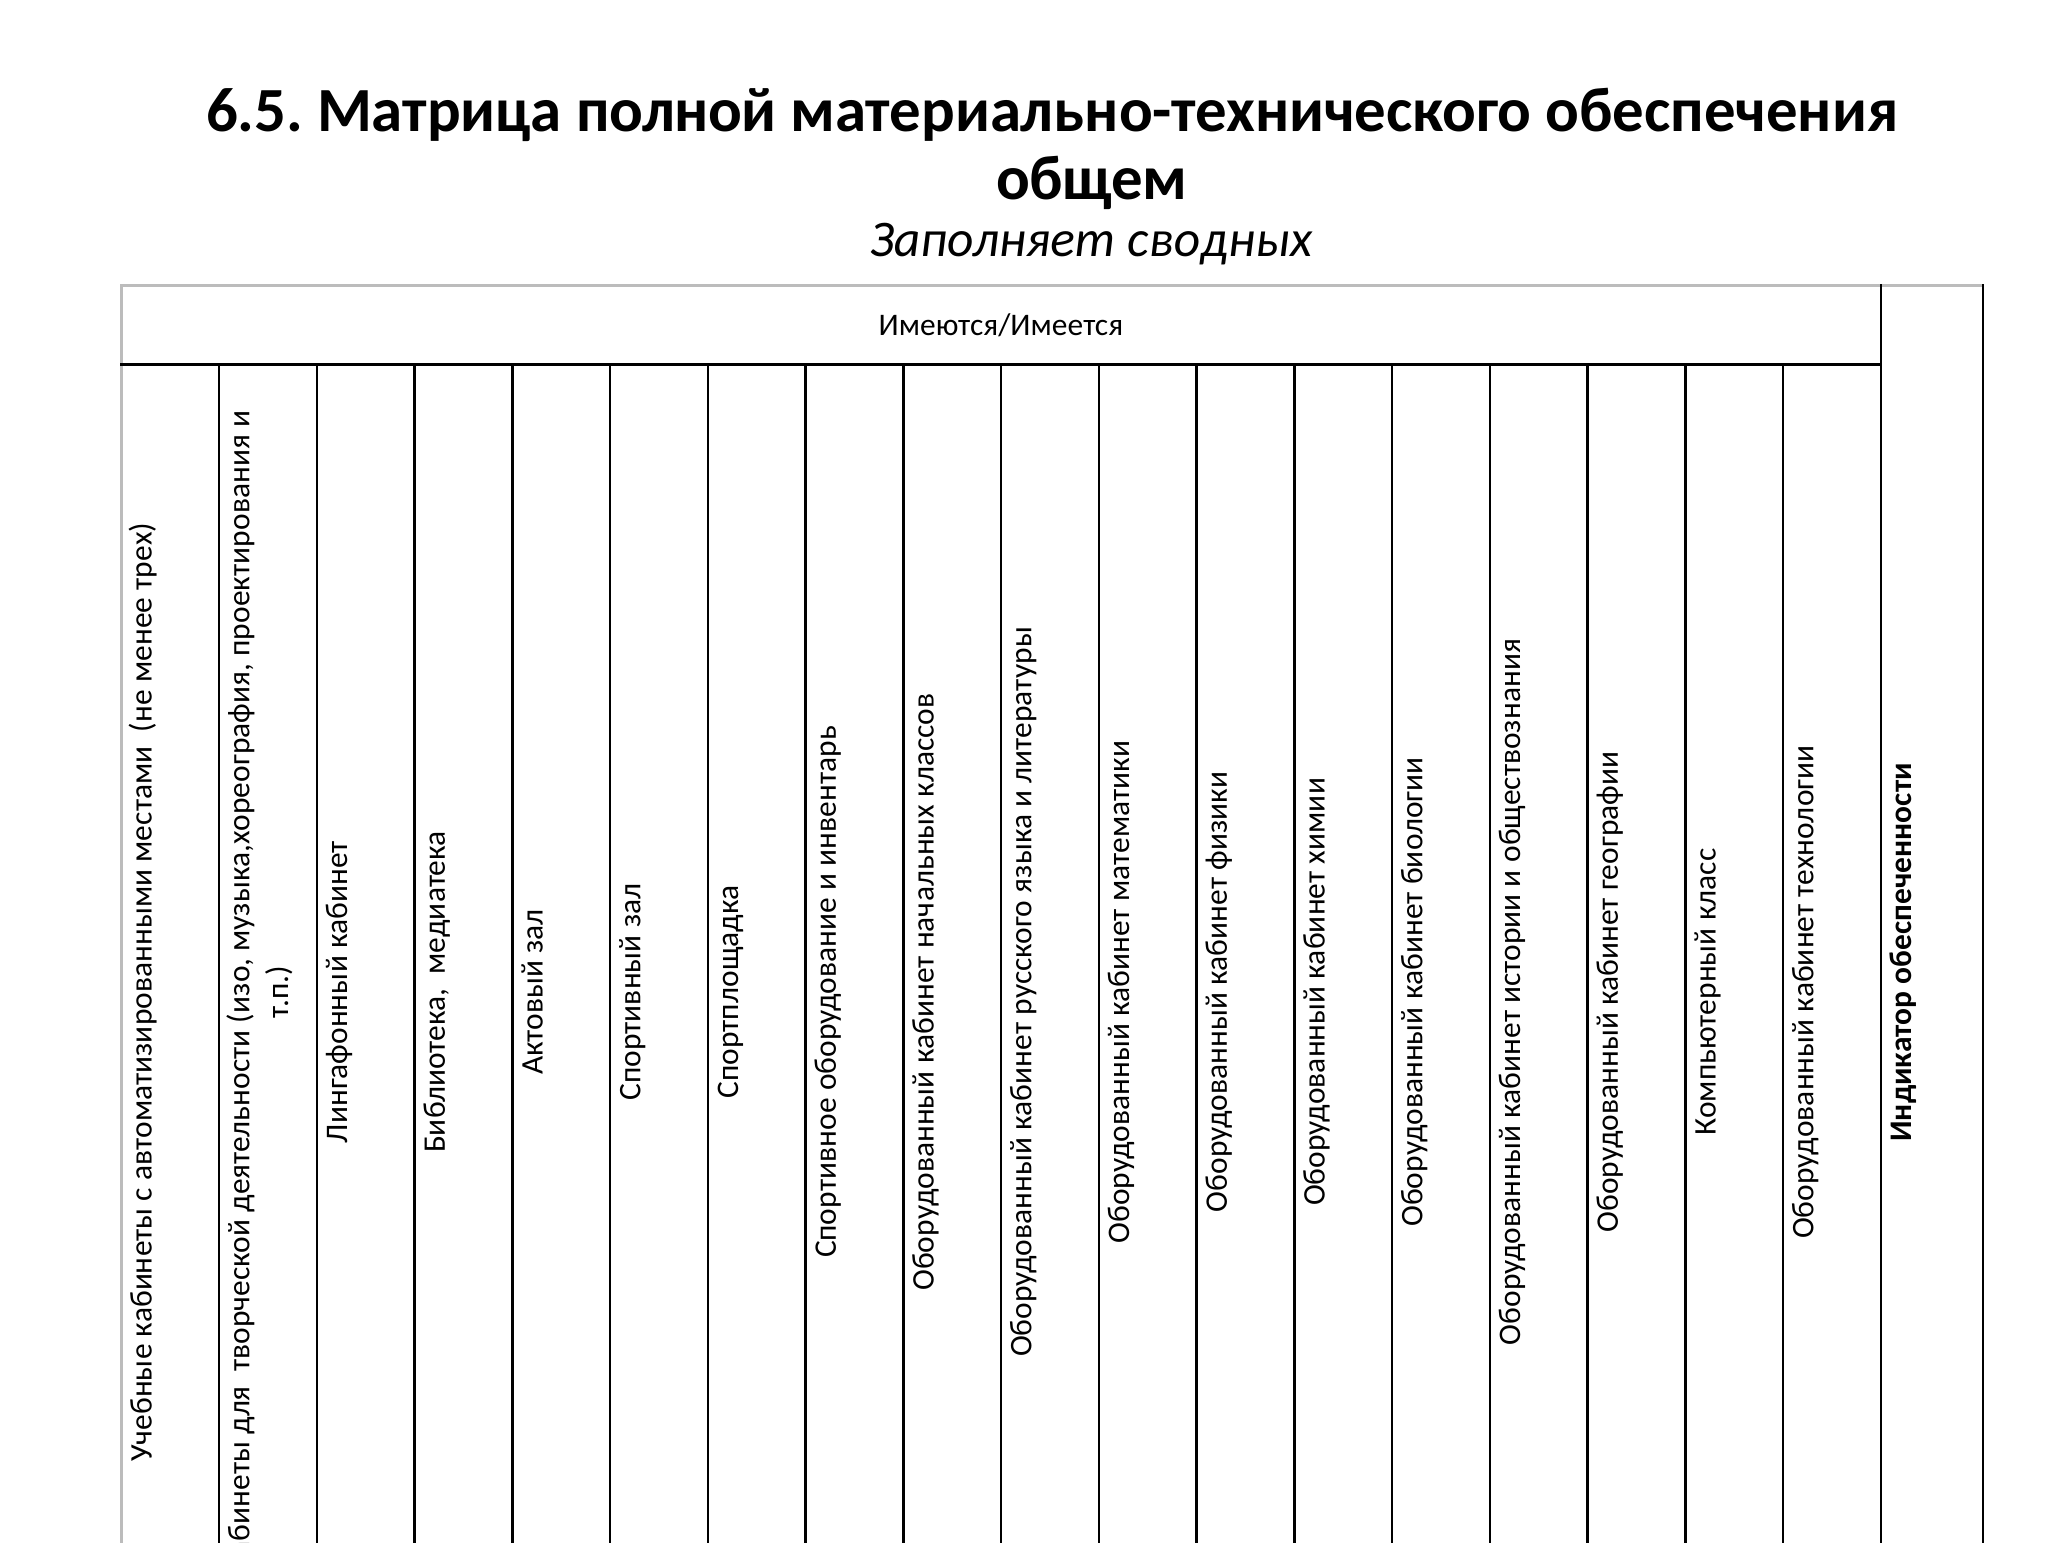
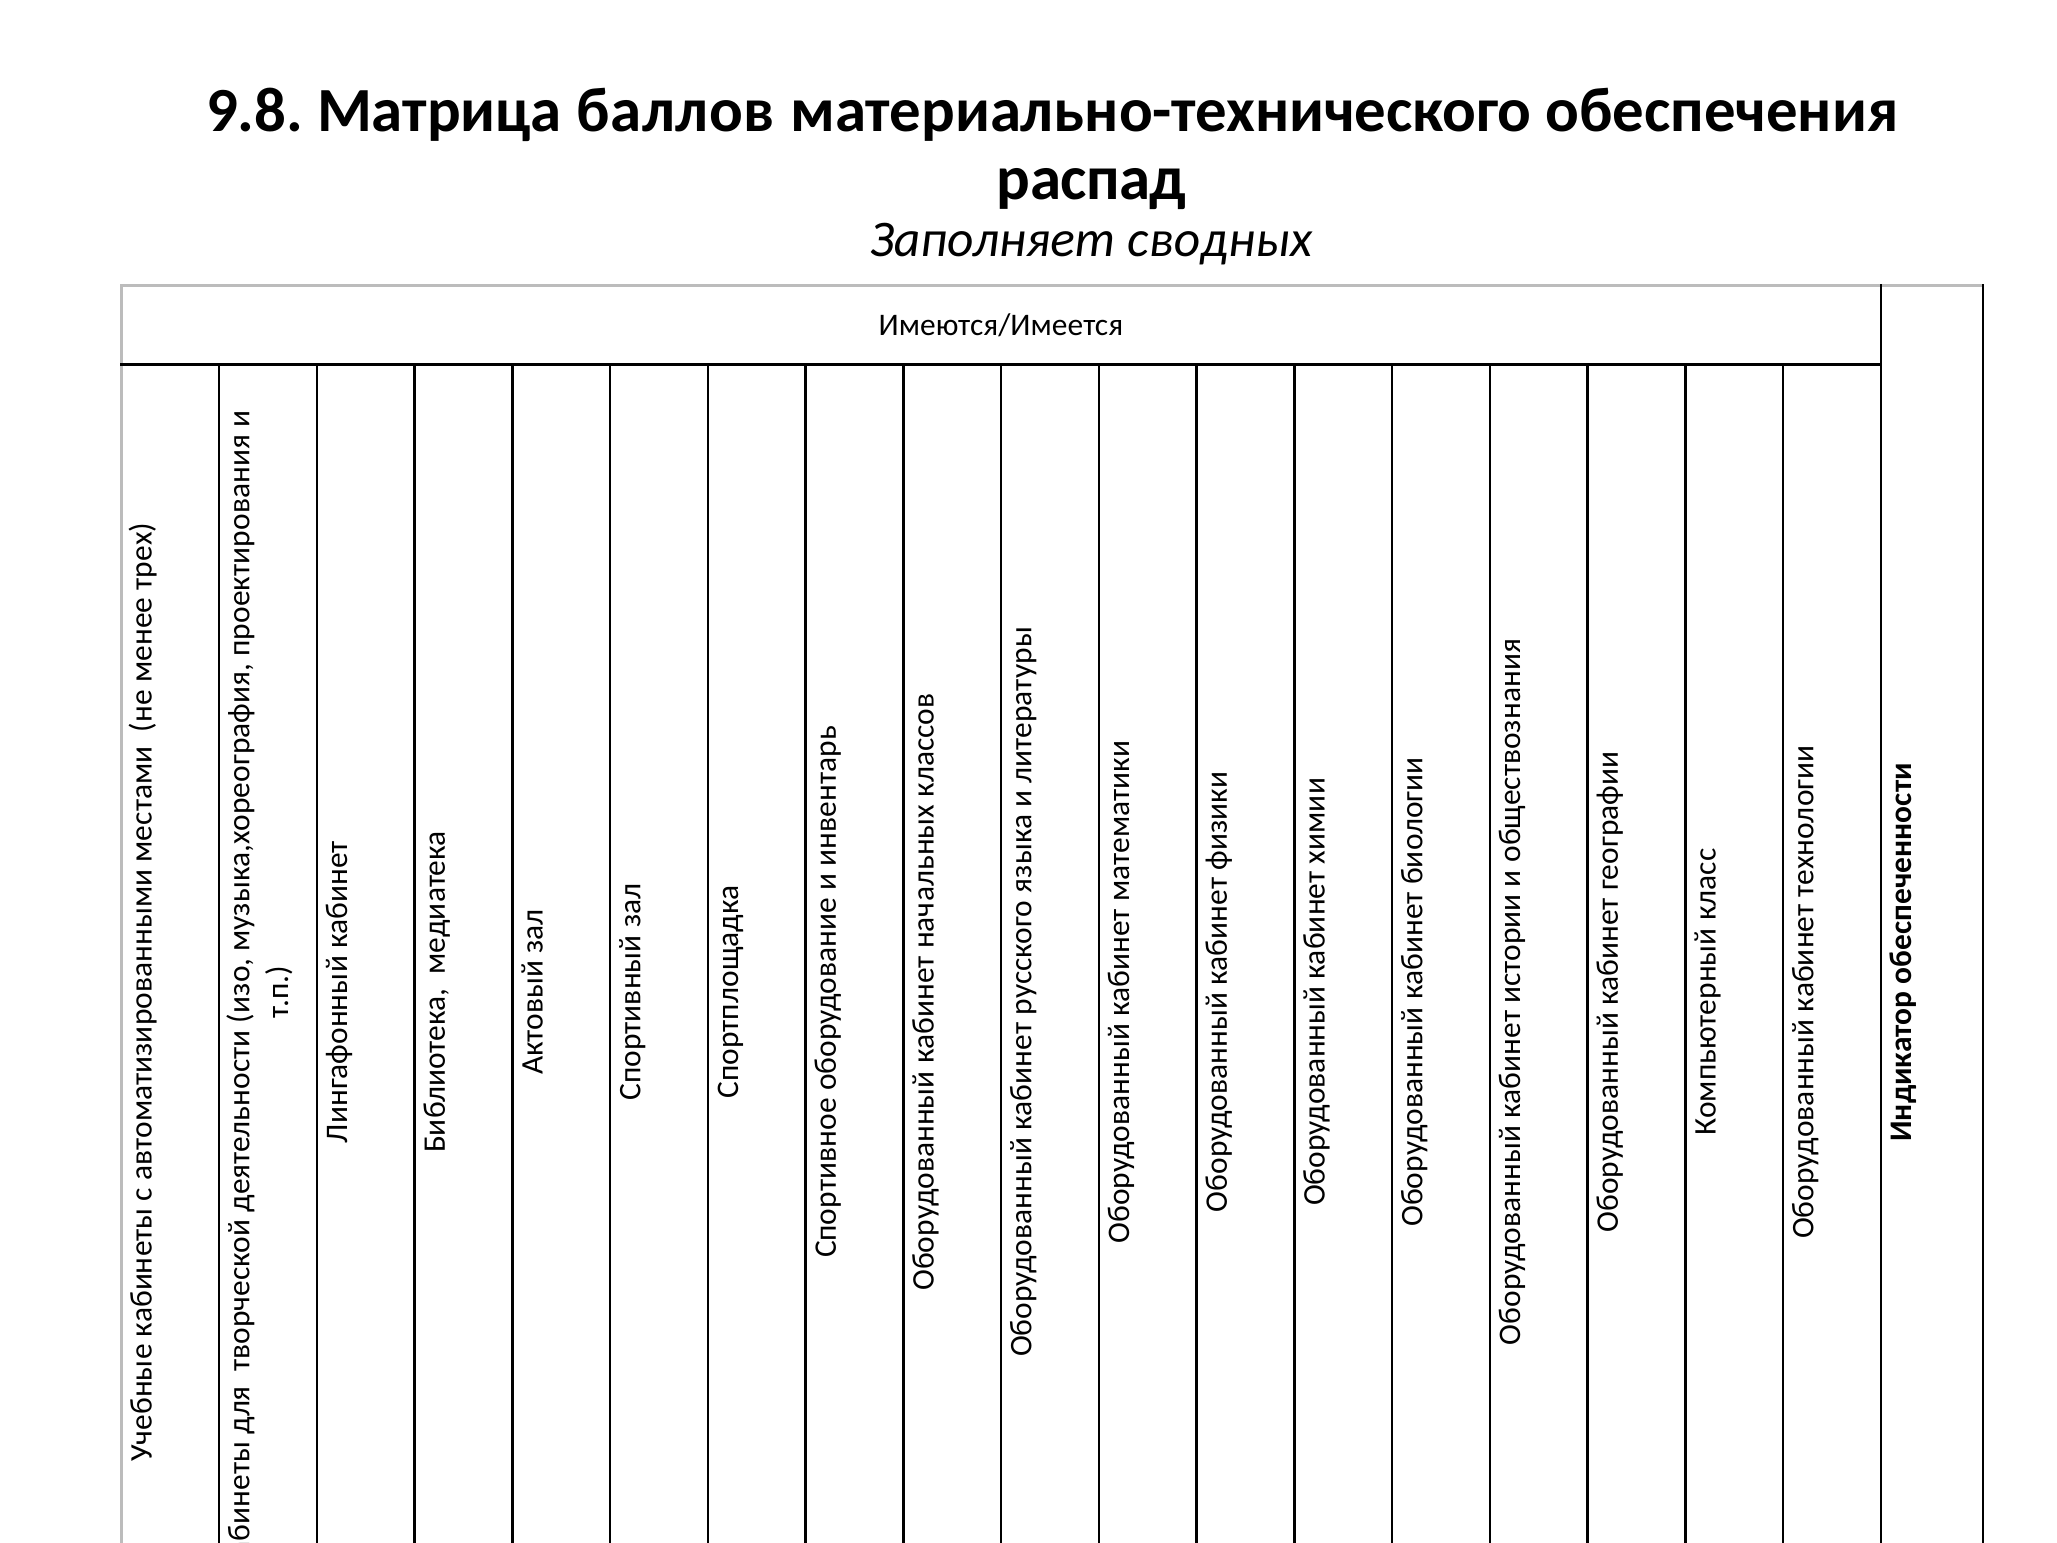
6.5: 6.5 -> 9.8 (255, 111)
полной: полной -> баллов (676, 111)
общем: общем -> распад (1092, 179)
